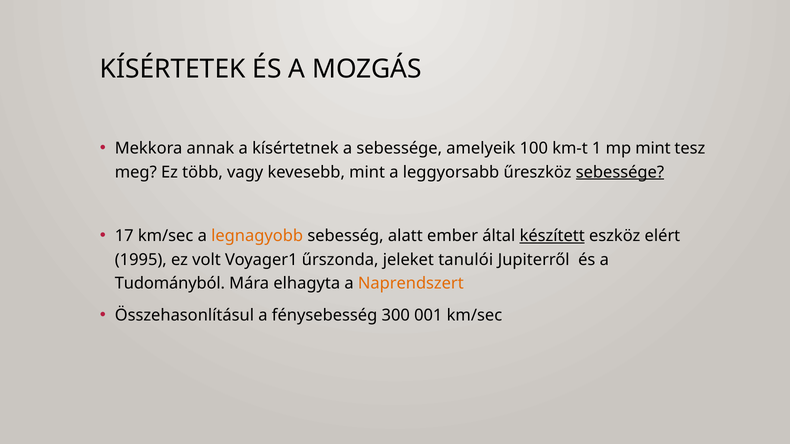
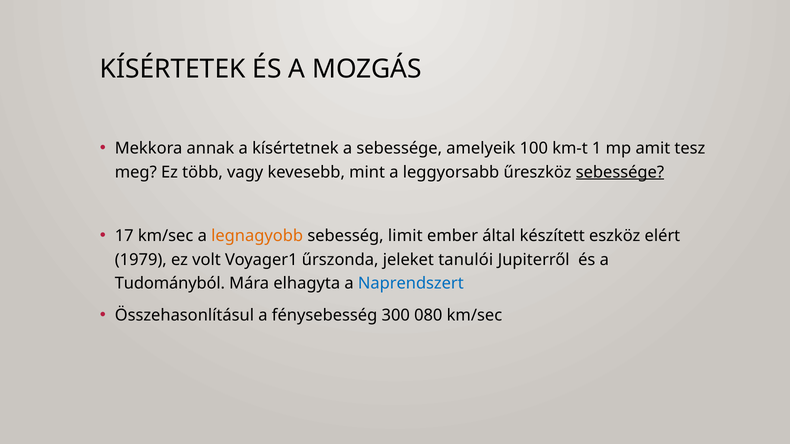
mp mint: mint -> amit (653, 149)
alatt: alatt -> limit (405, 236)
készített underline: present -> none (552, 236)
1995: 1995 -> 1979 (141, 260)
Naprendszert colour: orange -> blue (411, 284)
001: 001 -> 080 (428, 315)
